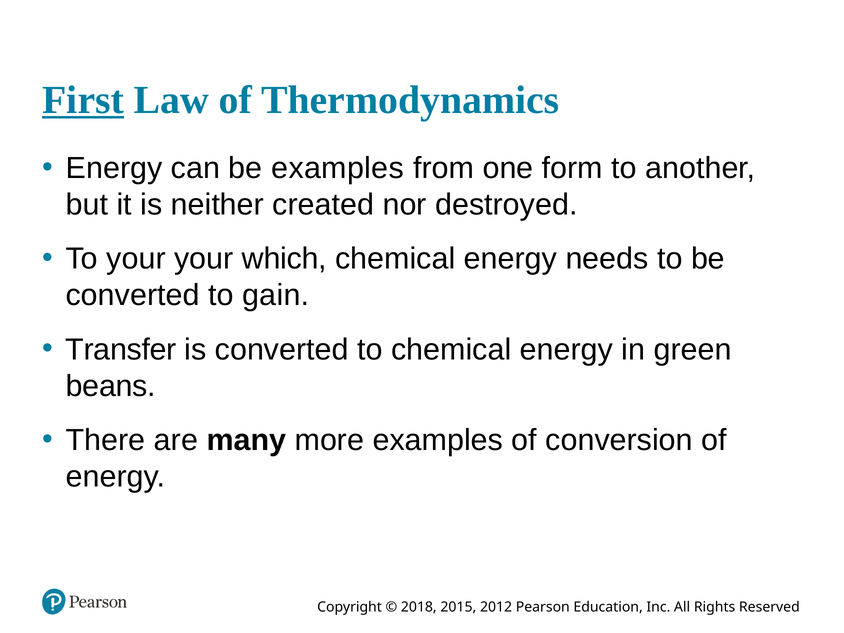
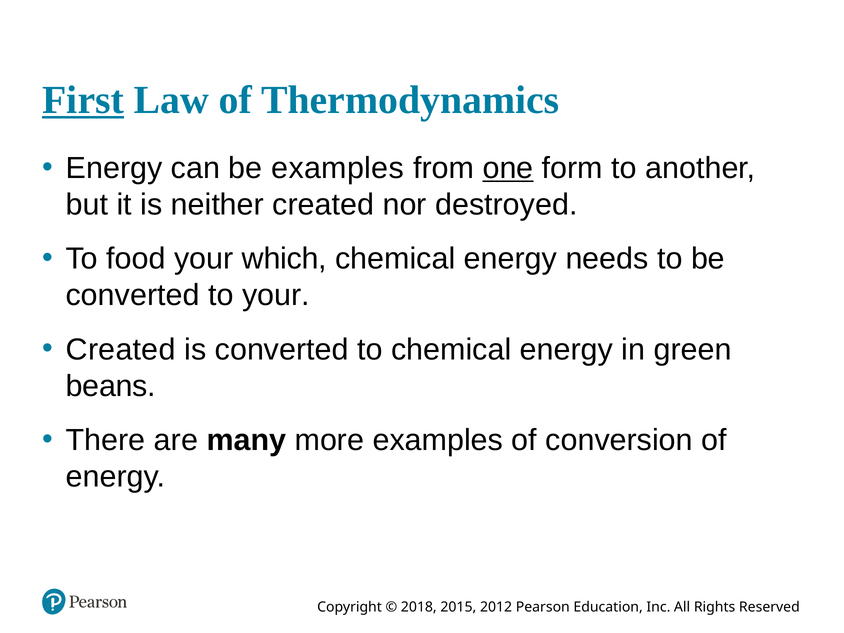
one underline: none -> present (508, 168)
To your: your -> food (136, 259)
to gain: gain -> your (276, 295)
Transfer: Transfer -> Created (121, 349)
